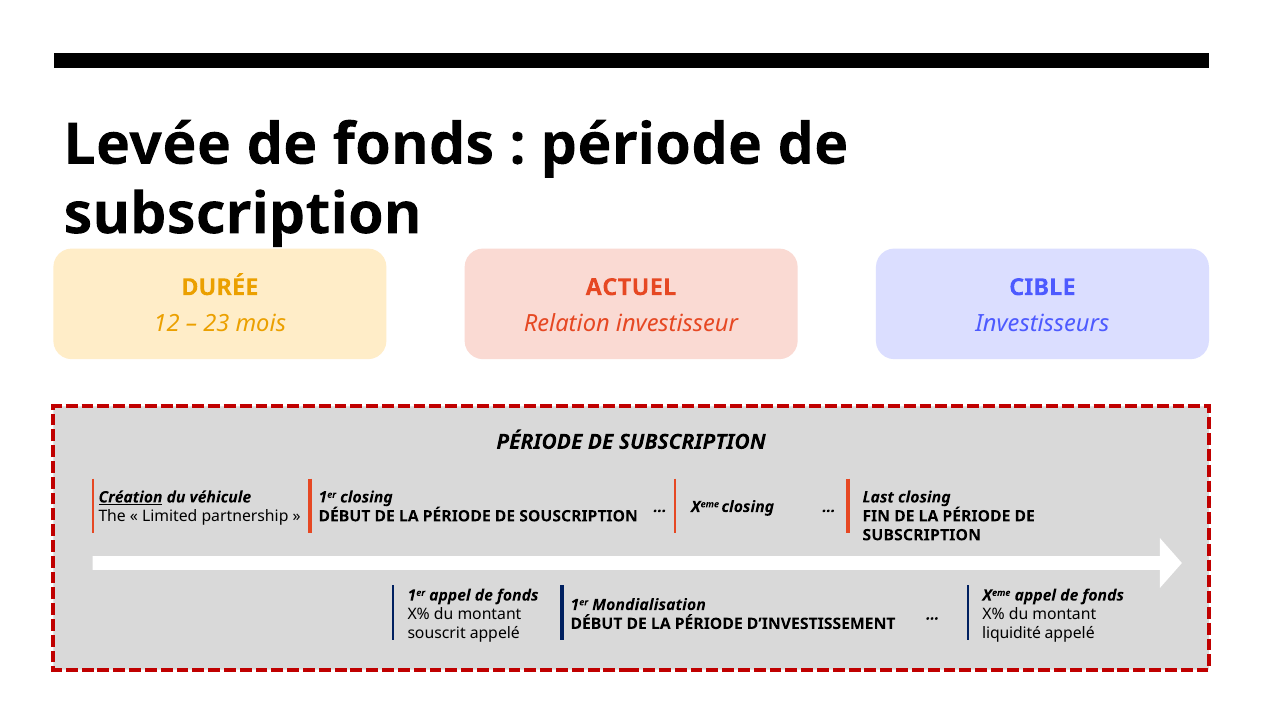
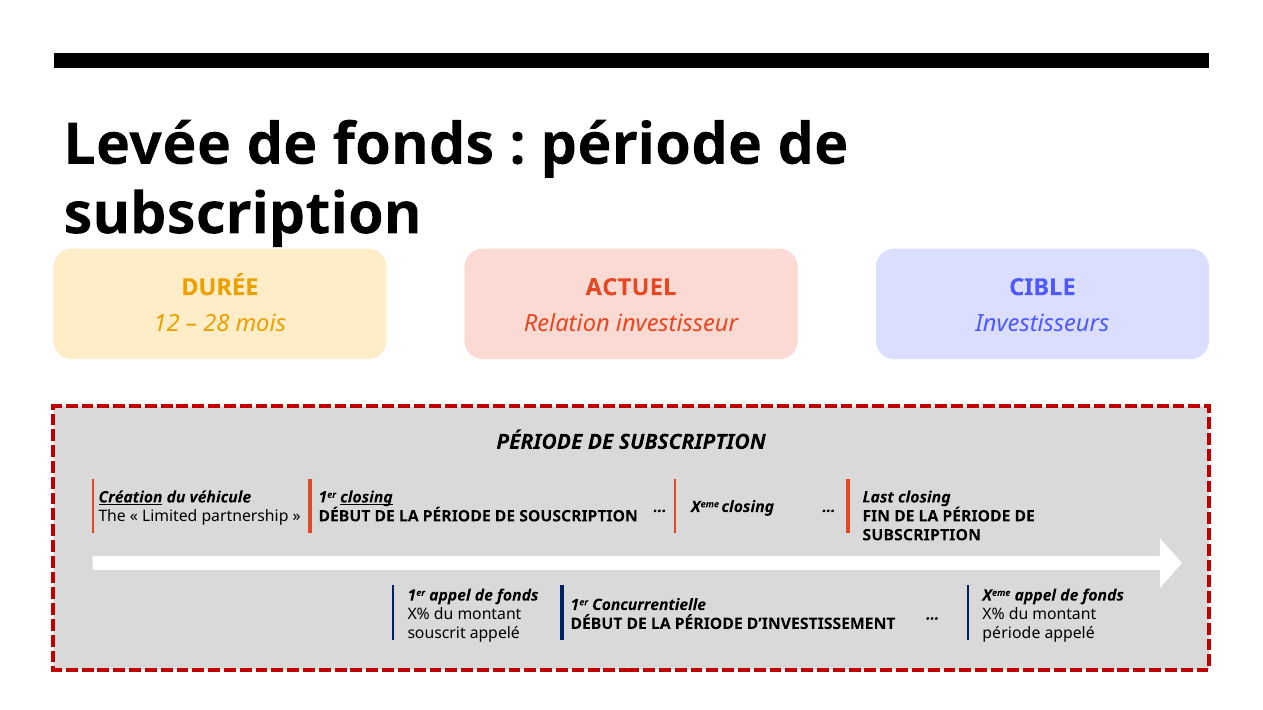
23: 23 -> 28 (216, 324)
closing underline: none -> present (366, 498)
Mondialisation: Mondialisation -> Concurrentielle (649, 605)
liquidité: liquidité -> période (1011, 634)
